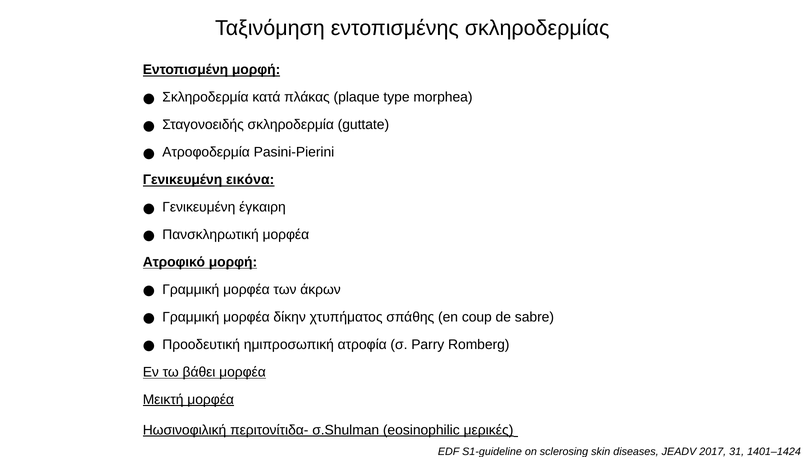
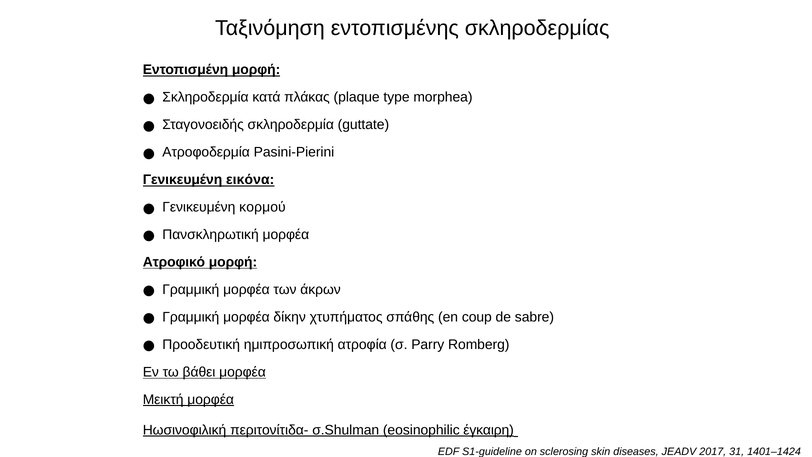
έγκαιρη: έγκαιρη -> κορμού (262, 207)
μερικές: μερικές -> έγκαιρη (489, 430)
